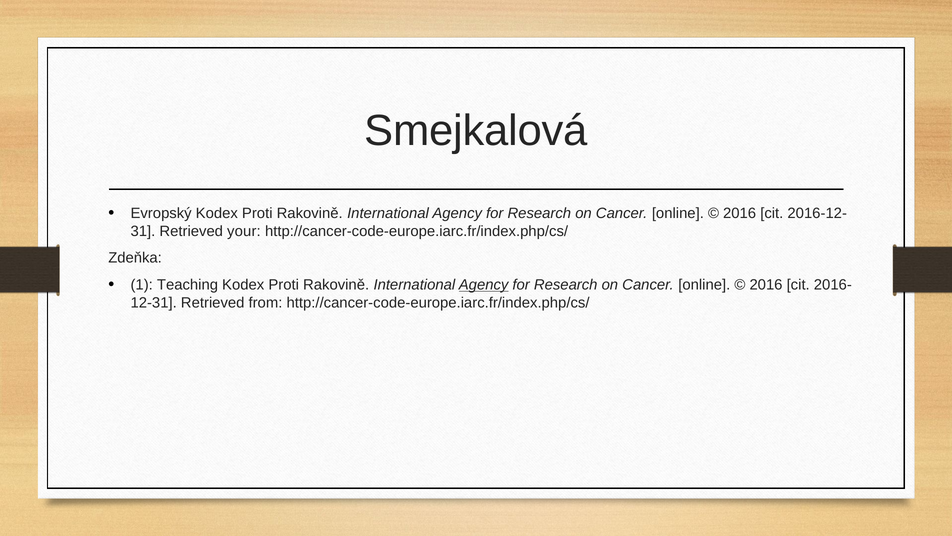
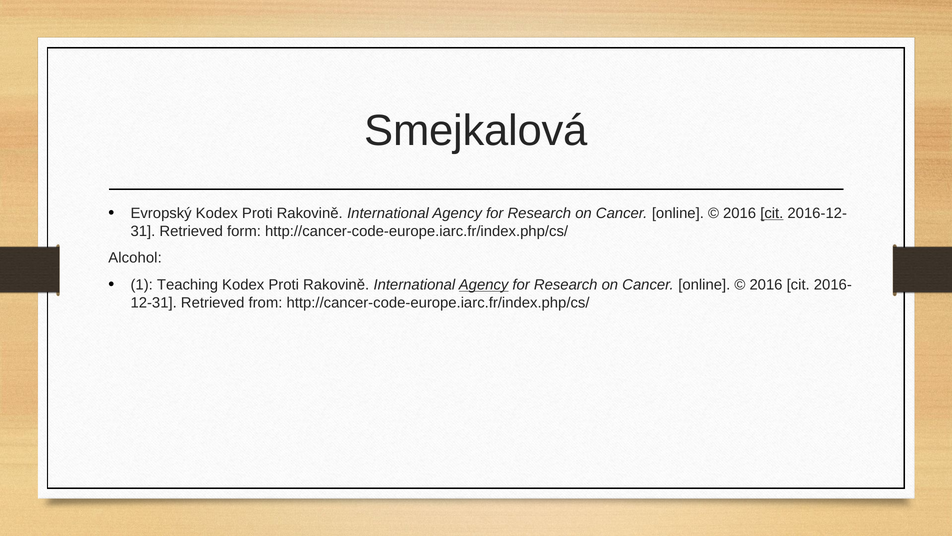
cit underline: none -> present (772, 213)
your: your -> form (244, 231)
Zdeňka: Zdeňka -> Alcohol (135, 258)
